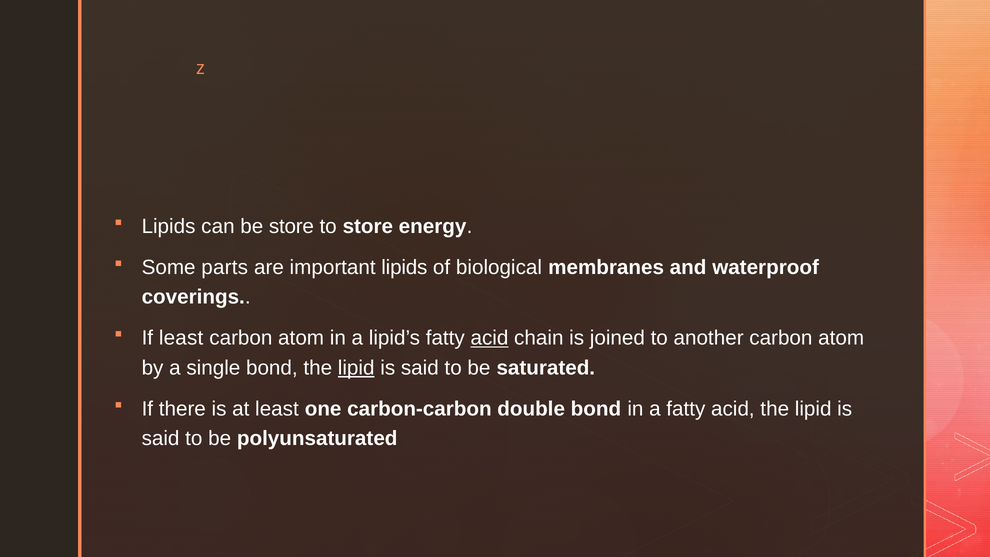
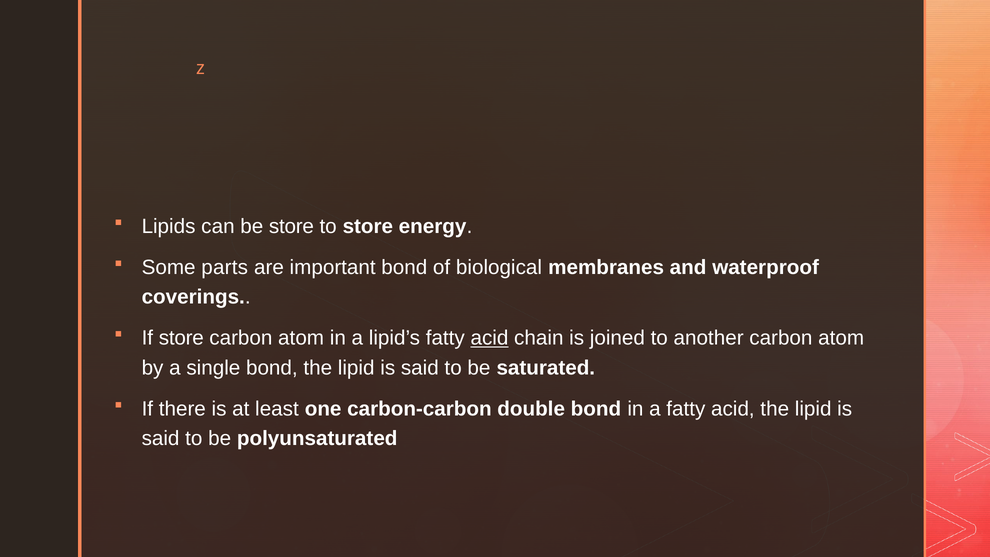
important lipids: lipids -> bond (404, 267)
If least: least -> store (181, 338)
lipid underline: present -> none (356, 368)
